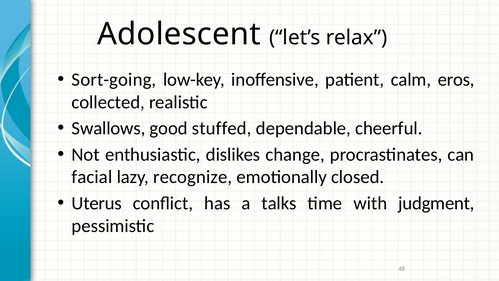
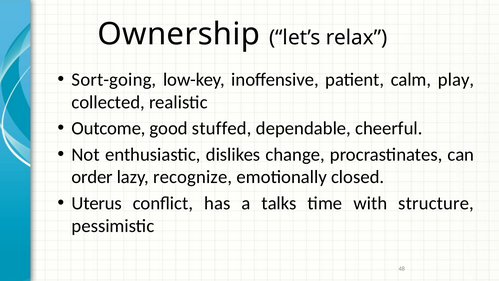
Adolescent: Adolescent -> Ownership (179, 34)
eros: eros -> play (456, 80)
Swallows: Swallows -> Outcome (109, 128)
facial: facial -> order (92, 177)
judgment: judgment -> structure (436, 203)
